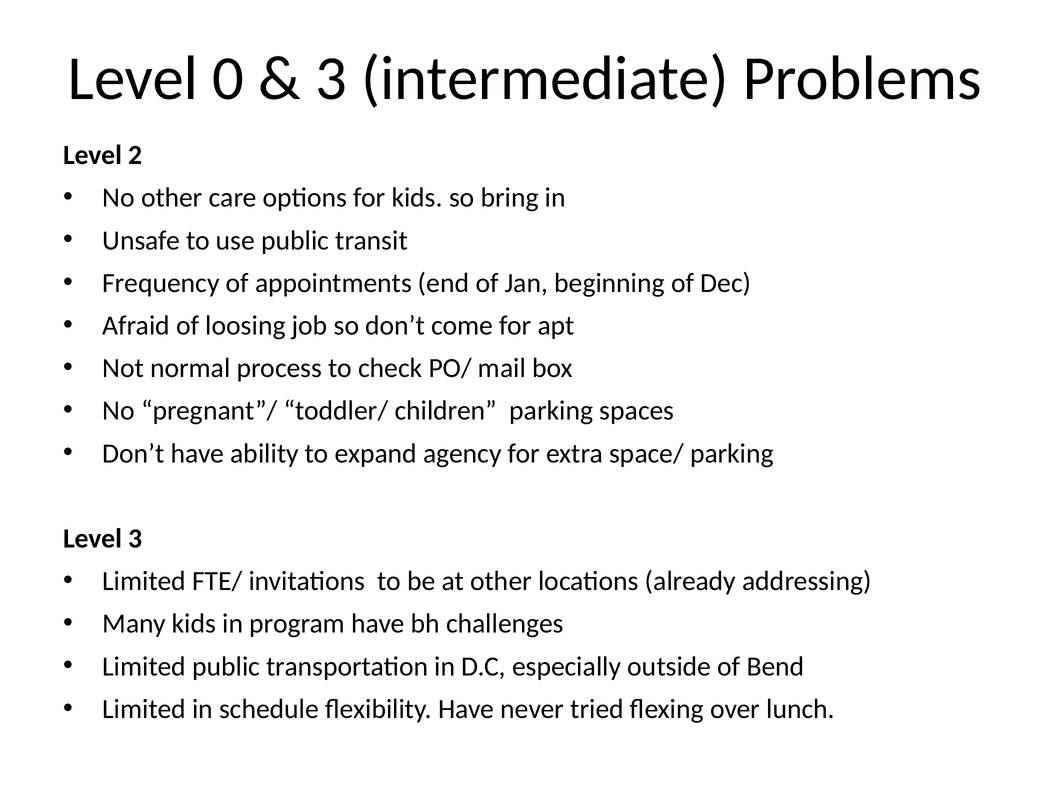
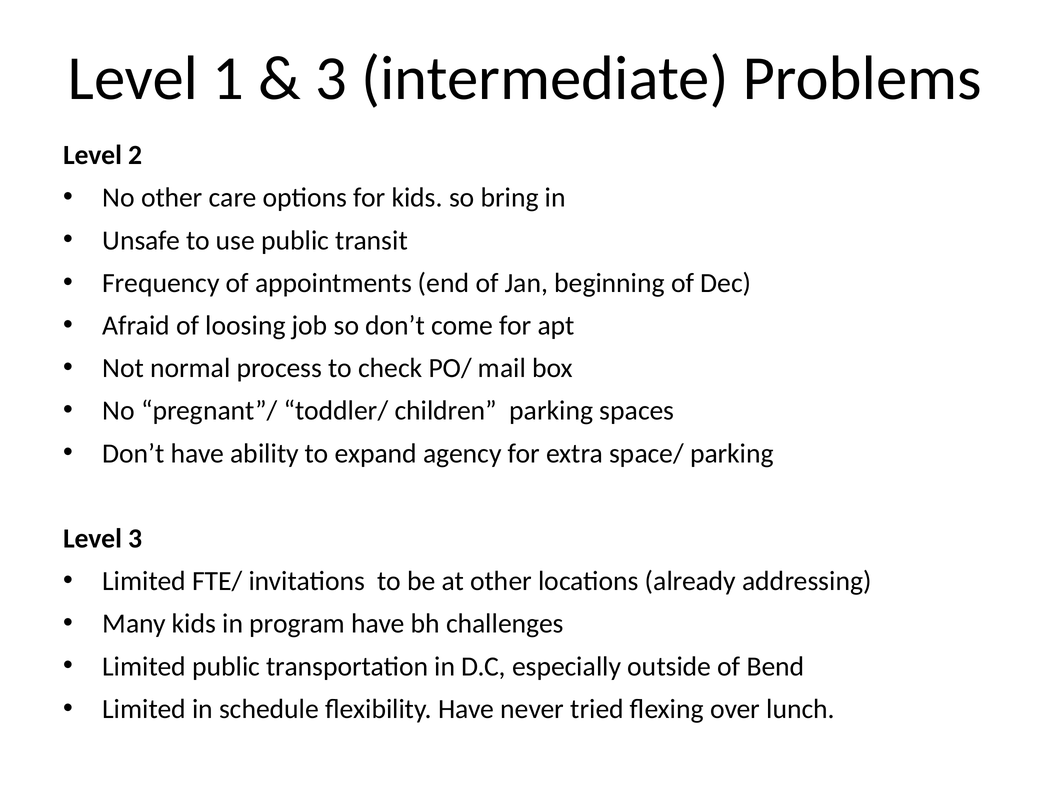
0: 0 -> 1 (228, 79)
